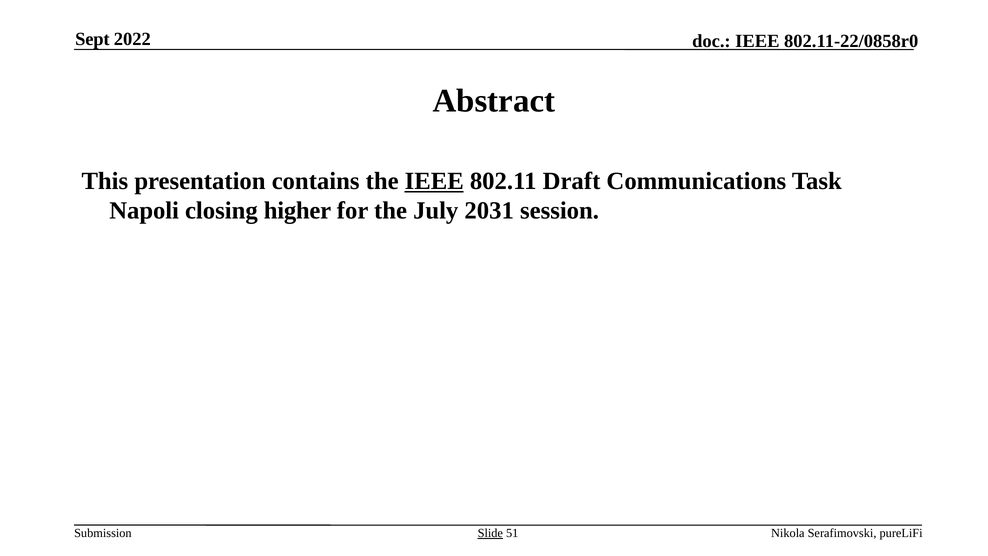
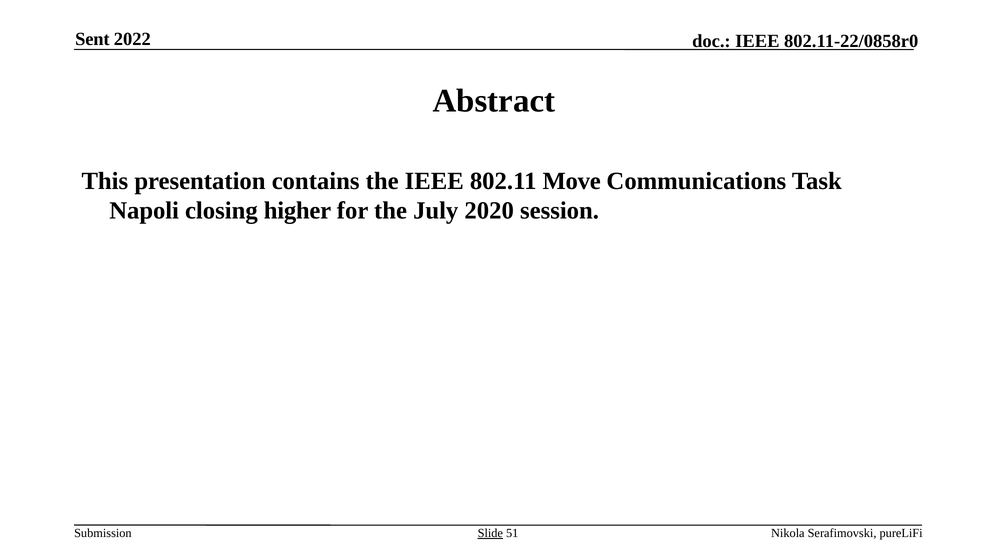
Sept: Sept -> Sent (92, 39)
IEEE underline: present -> none (434, 181)
Draft: Draft -> Move (572, 181)
2031: 2031 -> 2020 (489, 210)
